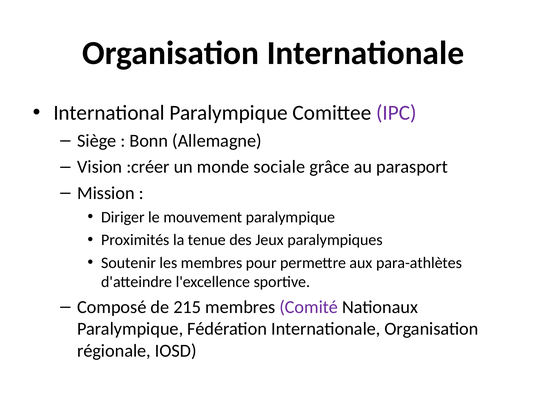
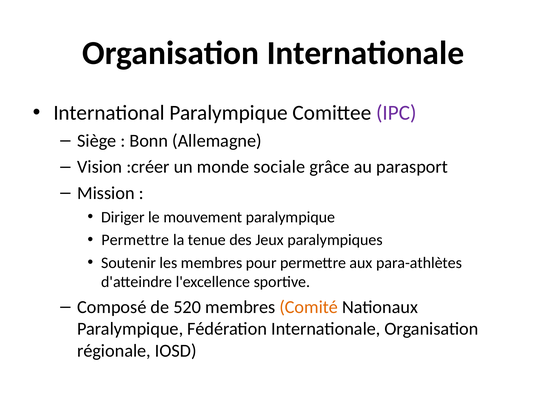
Proximités: Proximités -> Permettre (135, 240)
215: 215 -> 520 (187, 306)
Comité colour: purple -> orange (309, 306)
